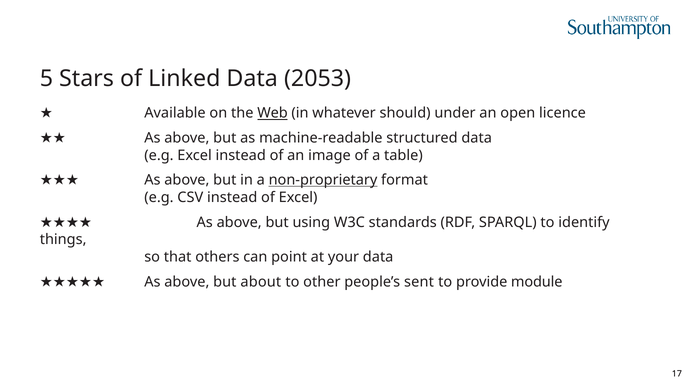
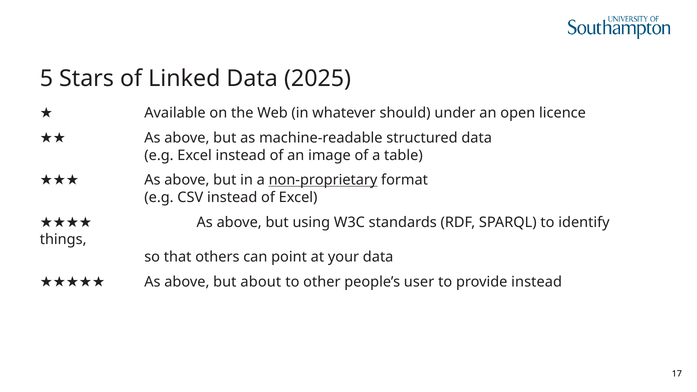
2053: 2053 -> 2025 (318, 78)
Web underline: present -> none (273, 113)
sent: sent -> user (419, 282)
provide module: module -> instead (537, 282)
